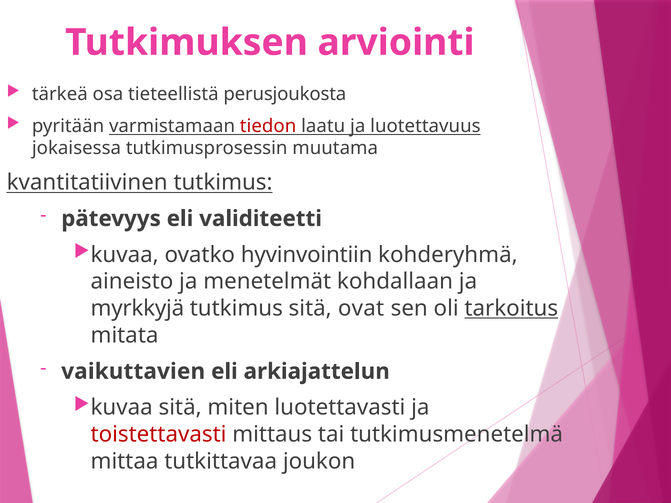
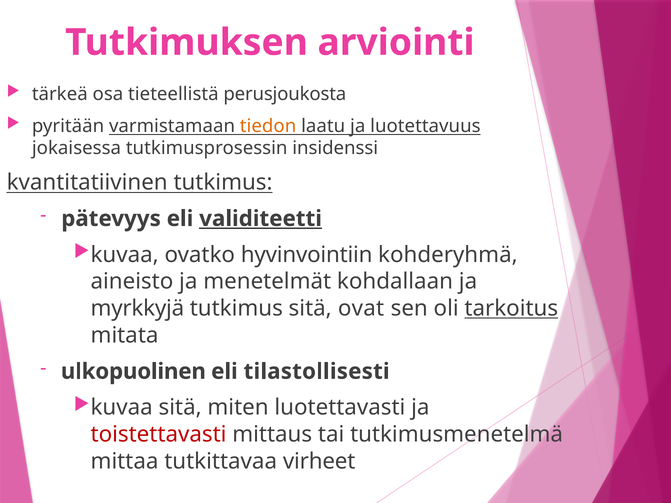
tiedon colour: red -> orange (268, 126)
muutama: muutama -> insidenssi (335, 148)
validiteetti underline: none -> present (261, 219)
vaikuttavien: vaikuttavien -> ulkopuolinen (133, 372)
arkiajattelun: arkiajattelun -> tilastollisesti (317, 372)
joukon: joukon -> virheet (319, 461)
